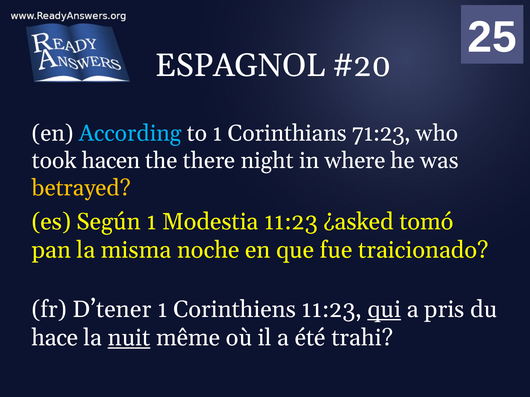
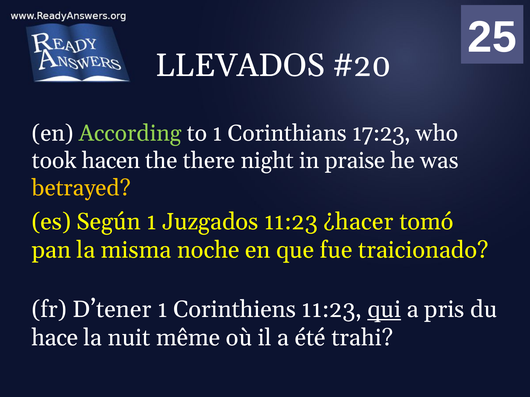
ESPAGNOL: ESPAGNOL -> LLEVADOS (240, 65)
According colour: light blue -> light green (130, 134)
71:23: 71:23 -> 17:23 (381, 134)
where: where -> praise (355, 161)
Modestia: Modestia -> Juzgados (210, 222)
¿asked: ¿asked -> ¿hacer (358, 222)
nuit underline: present -> none (129, 338)
